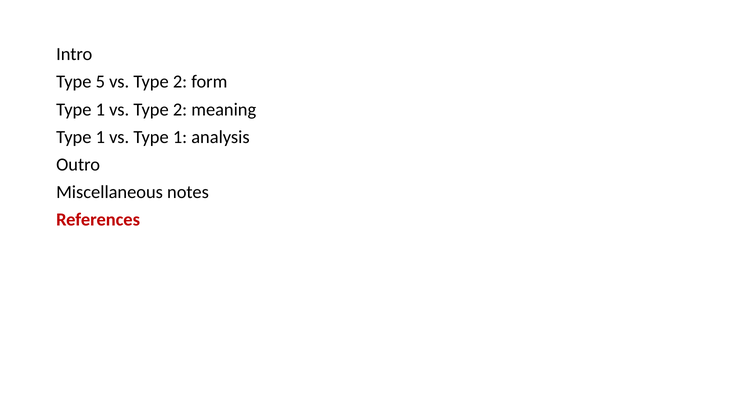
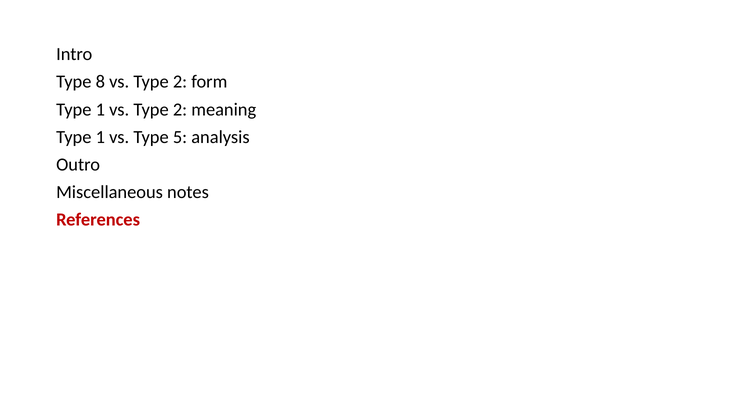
5: 5 -> 8 (100, 82)
vs Type 1: 1 -> 5 (180, 137)
